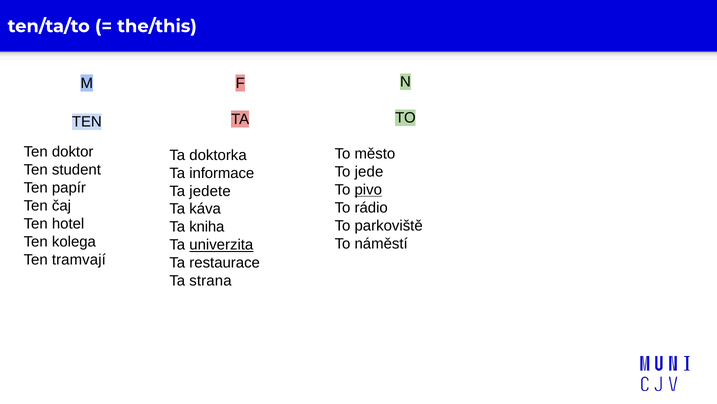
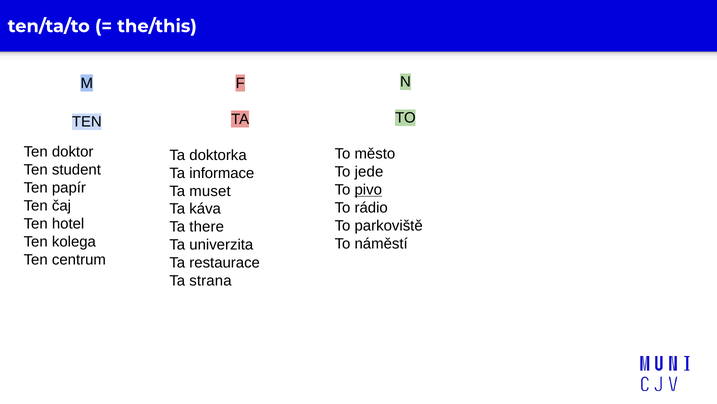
jedete: jedete -> muset (210, 191)
kniha: kniha -> there (207, 227)
univerzita underline: present -> none (221, 245)
tramvají: tramvají -> centrum (79, 259)
